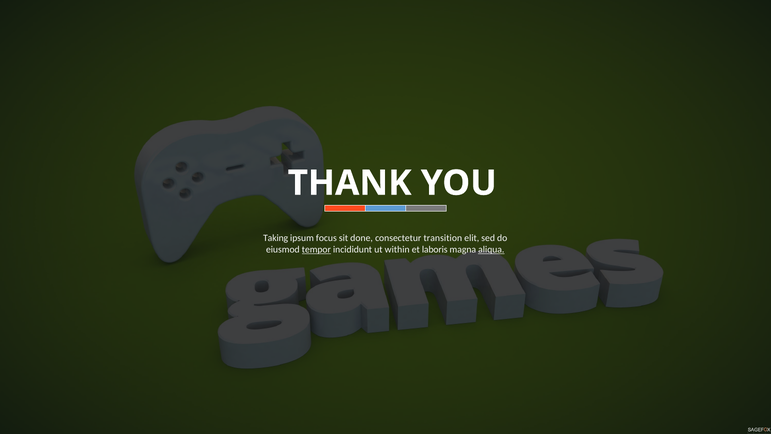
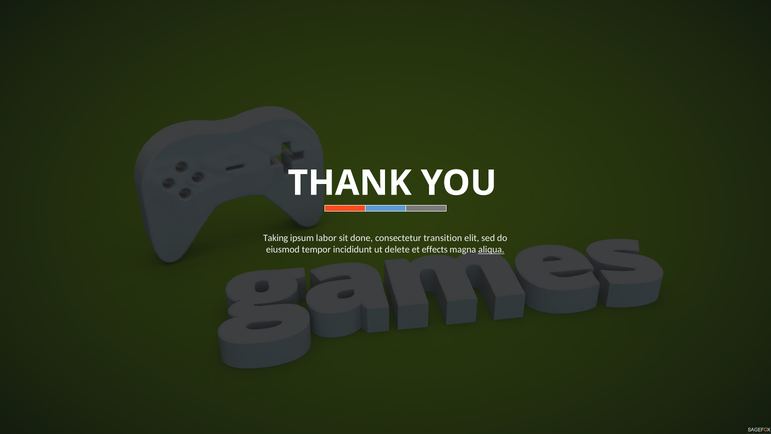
focus: focus -> labor (326, 238)
tempor underline: present -> none (316, 250)
within: within -> delete (397, 250)
laboris: laboris -> effects (435, 250)
